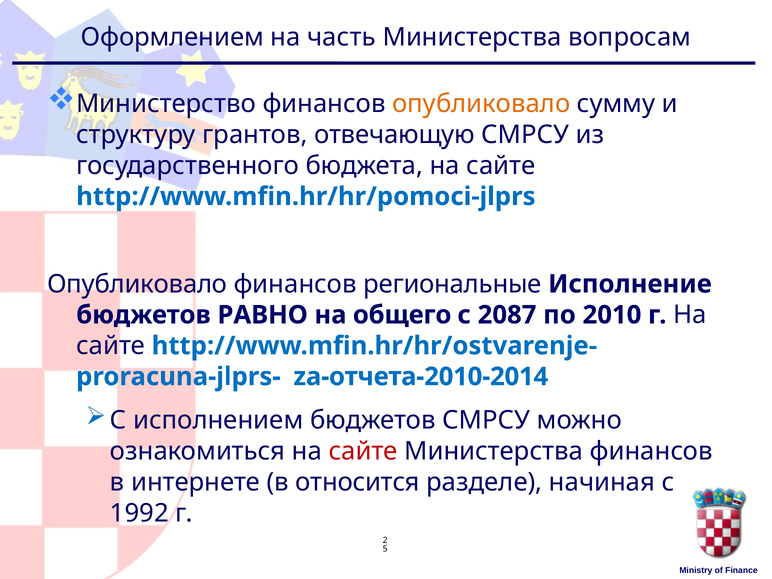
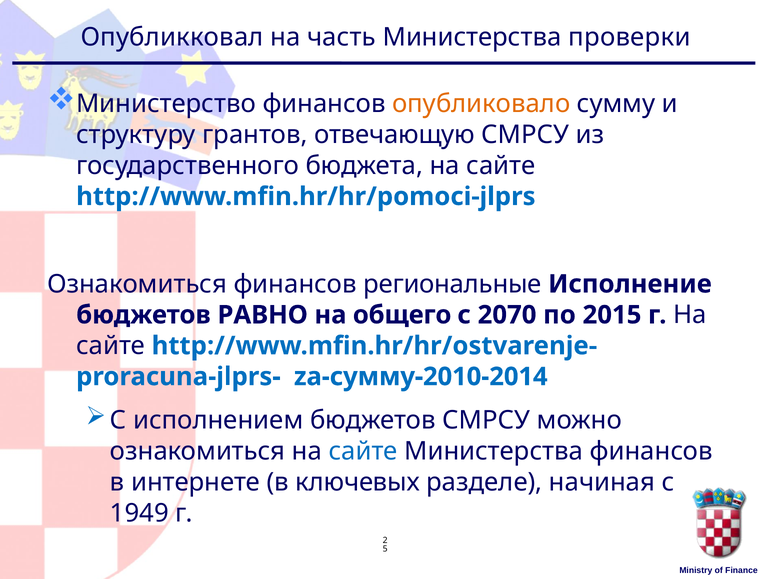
Оформлением: Оформлением -> Опубликковал (172, 37)
вопросам: вопросам -> проверки (630, 37)
Опубликовало: Опубликовало -> Ознакомиться (137, 284)
2087: 2087 -> 2070 (507, 315)
2010: 2010 -> 2015 (612, 315)
za-отчета-2010-2014: za-отчета-2010-2014 -> za-сумму-2010-2014 (421, 377)
сайте colour: red -> blue (363, 451)
относится: относится -> ключевых (358, 482)
1992: 1992 -> 1949 (139, 513)
